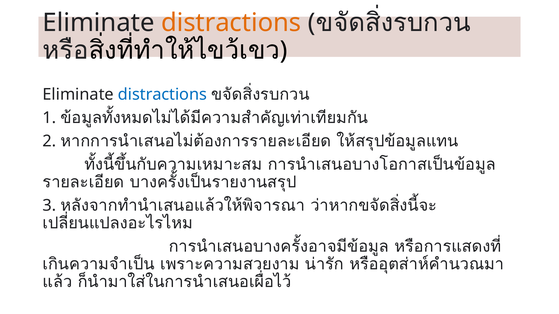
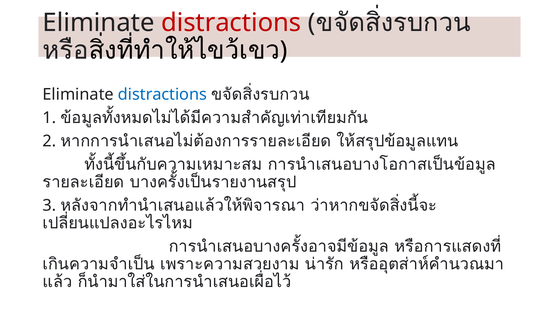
distractions colour: orange -> red (231, 23)
